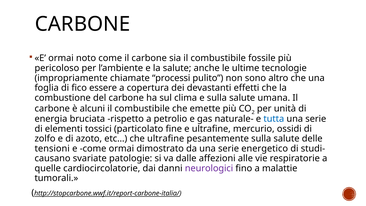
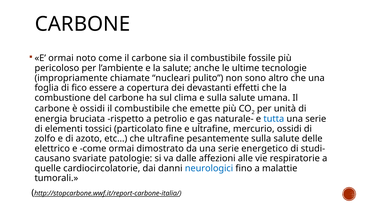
processi: processi -> nucleari (171, 78)
è alcuni: alcuni -> ossidi (92, 109)
tensioni: tensioni -> elettrico (52, 148)
neurologici colour: purple -> blue (209, 168)
